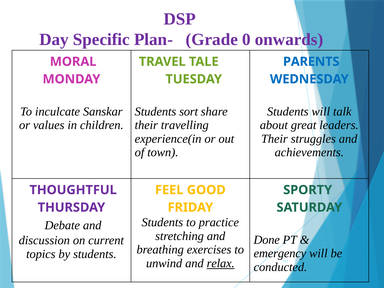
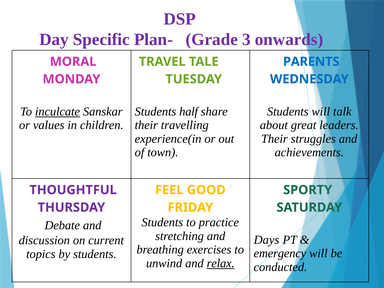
0: 0 -> 3 (246, 40)
inculcate underline: none -> present (58, 112)
sort: sort -> half (189, 112)
Done: Done -> Days (267, 240)
